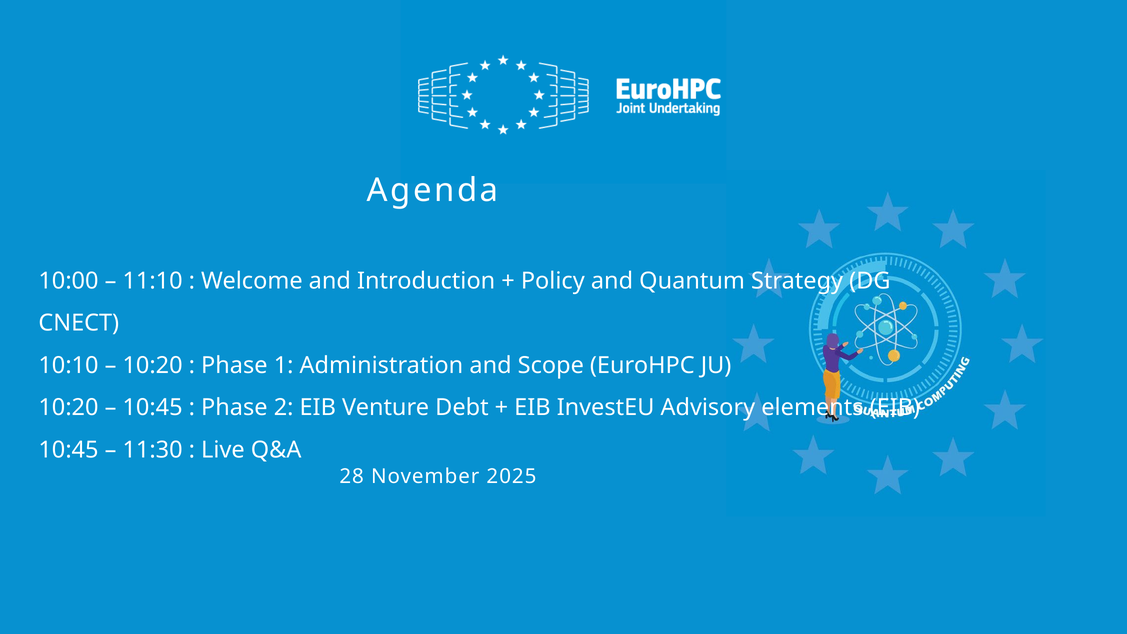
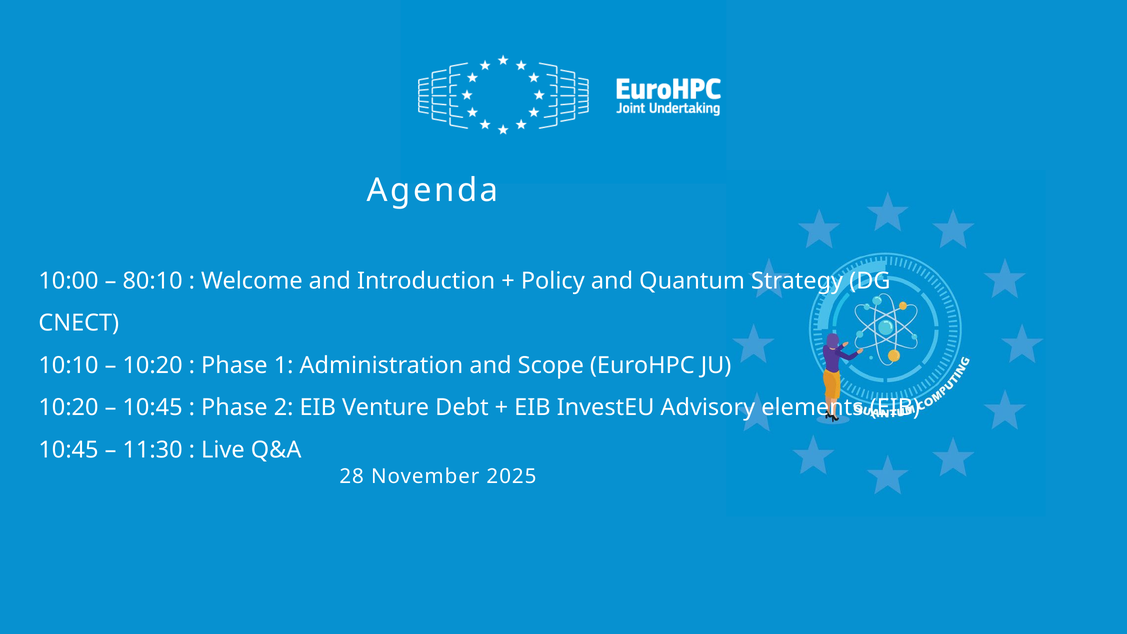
11:10: 11:10 -> 80:10 (153, 281)
